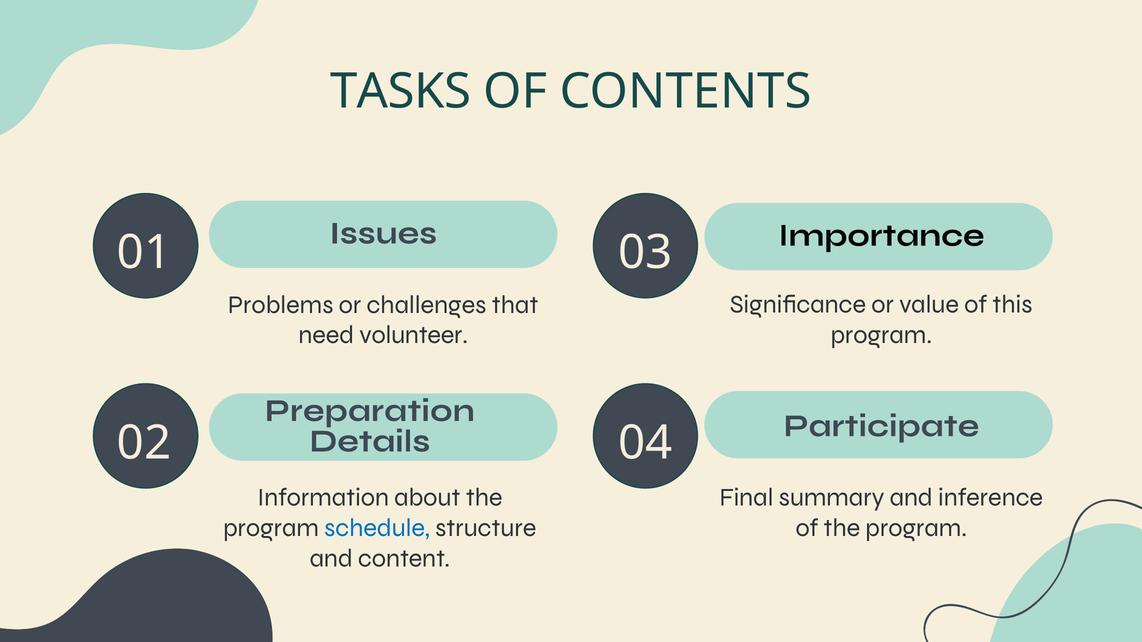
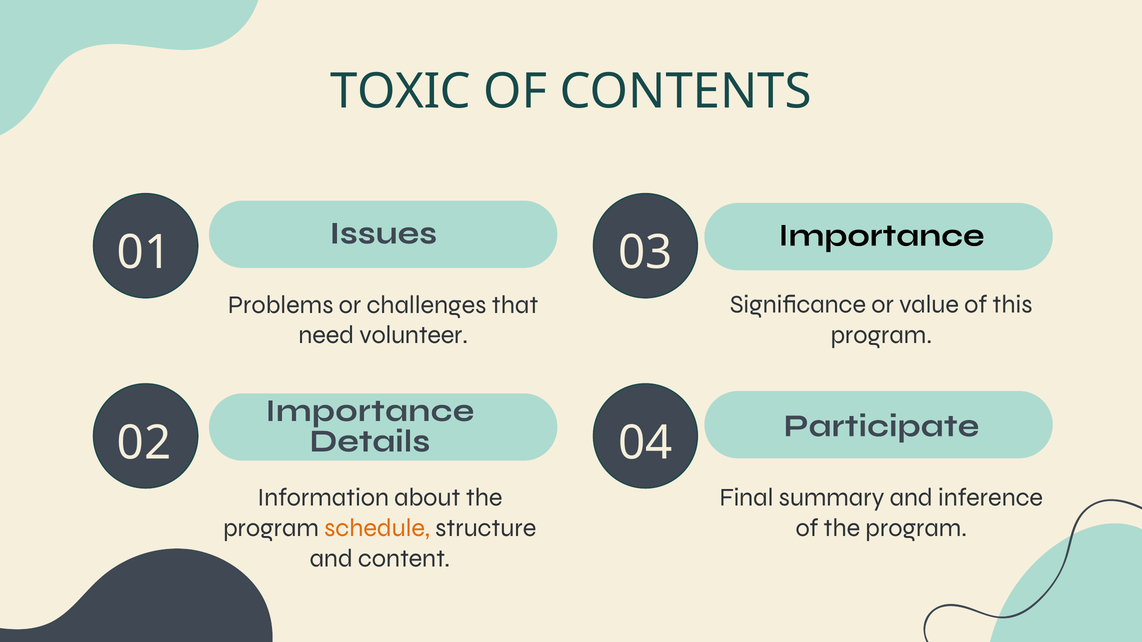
TASKS: TASKS -> TOXIC (401, 92)
Preparation: Preparation -> Importance (370, 411)
schedule colour: blue -> orange (377, 528)
